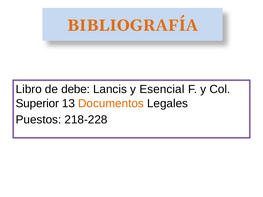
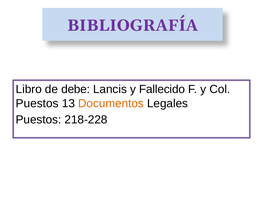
BIBLIOGRAFÍA colour: orange -> purple (133, 25)
Esencial: Esencial -> Fallecido (162, 89)
Superior: Superior -> Puestos (37, 103)
